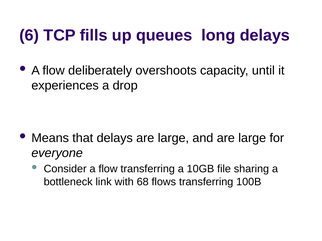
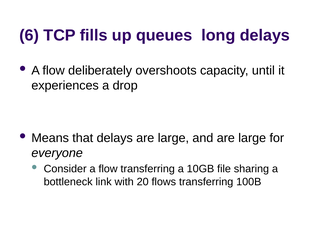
68: 68 -> 20 (143, 182)
